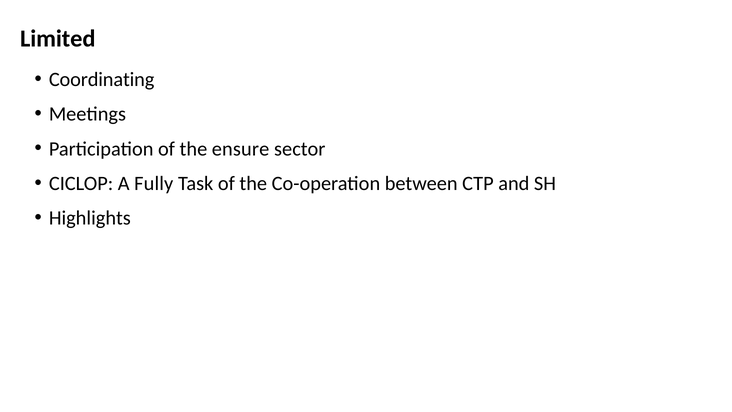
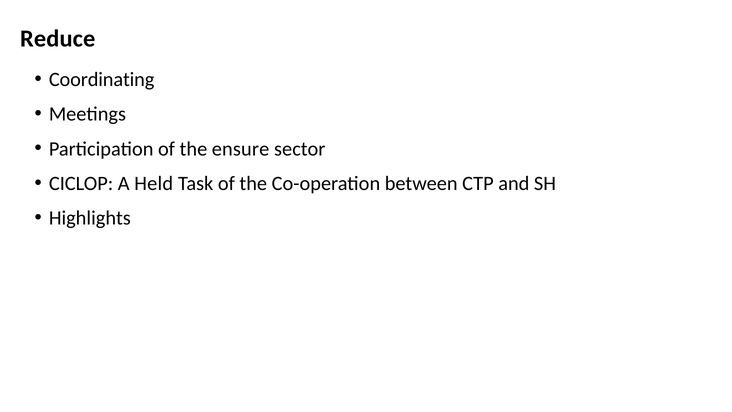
Limited: Limited -> Reduce (58, 39)
Fully: Fully -> Held (154, 183)
